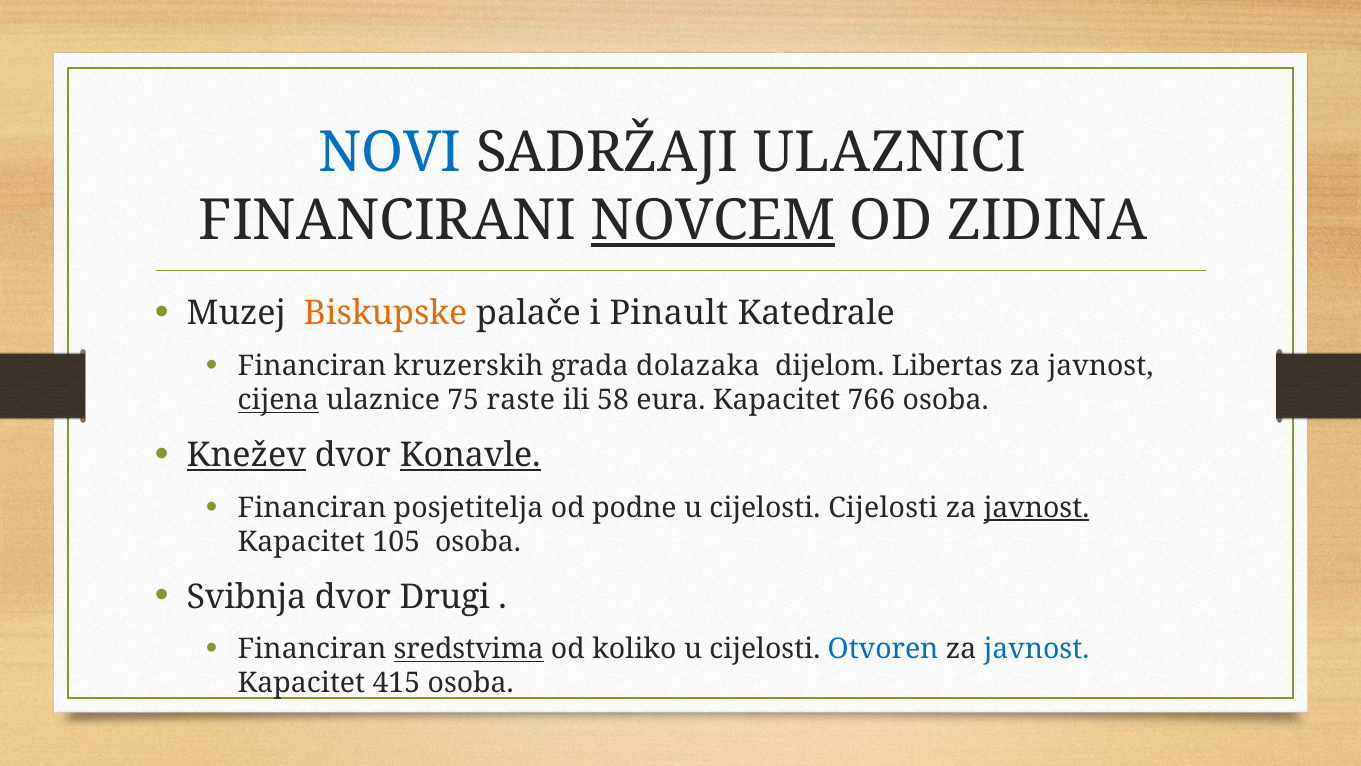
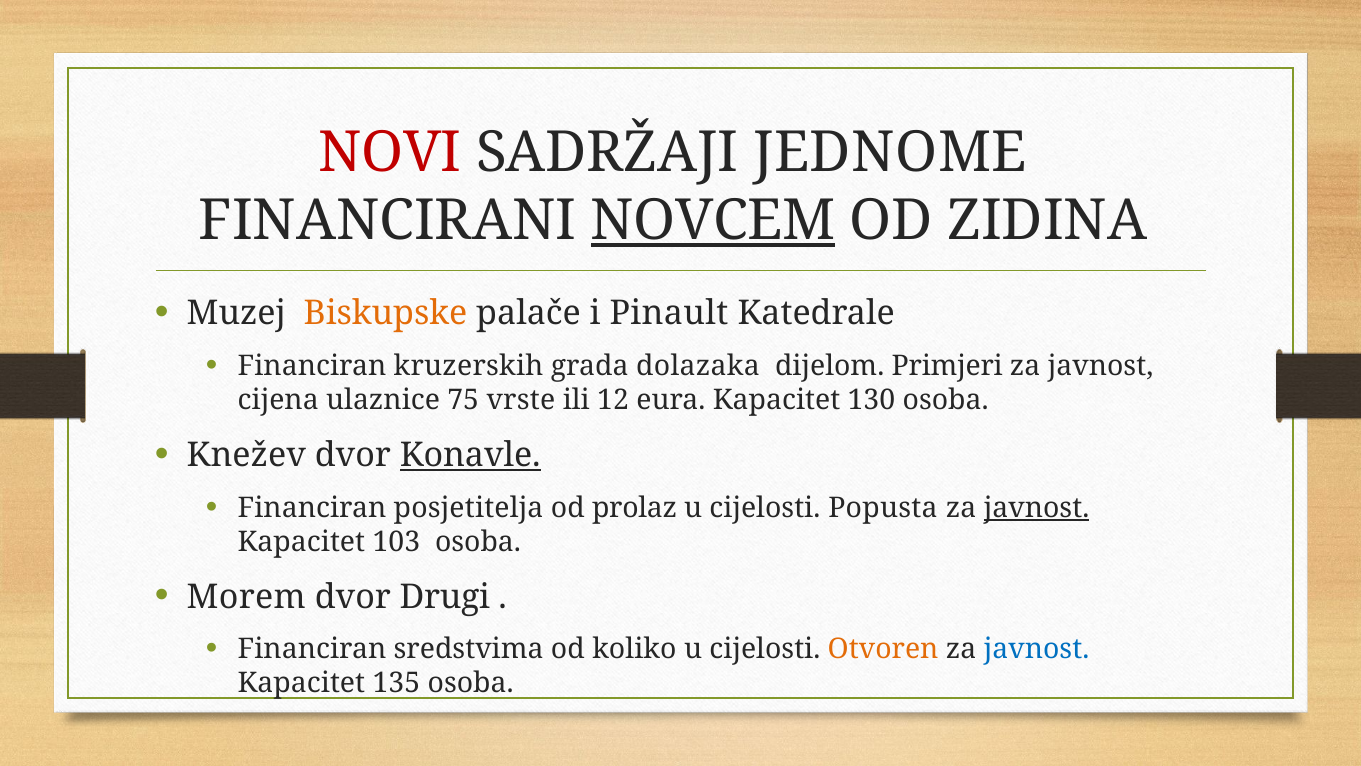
NOVI colour: blue -> red (390, 153)
ULAZNICI: ULAZNICI -> JEDNOME (890, 153)
Libertas: Libertas -> Primjeri (947, 366)
cijena underline: present -> none (278, 400)
raste: raste -> vrste (521, 400)
58: 58 -> 12 (613, 400)
766: 766 -> 130 (871, 400)
Knežev underline: present -> none (246, 455)
podne: podne -> prolaz (635, 508)
cijelosti Cijelosti: Cijelosti -> Popusta (883, 508)
105: 105 -> 103 (396, 542)
Svibnja: Svibnja -> Morem (246, 596)
sredstvima underline: present -> none (469, 649)
Otvoren colour: blue -> orange (883, 649)
415: 415 -> 135 (396, 683)
